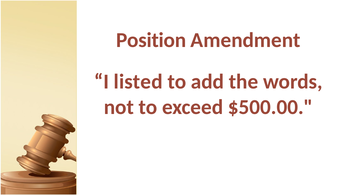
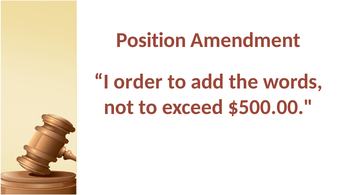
listed: listed -> order (138, 82)
